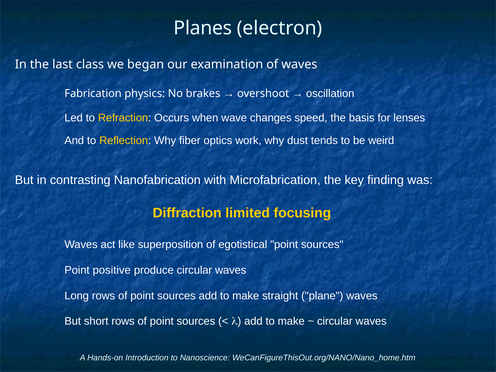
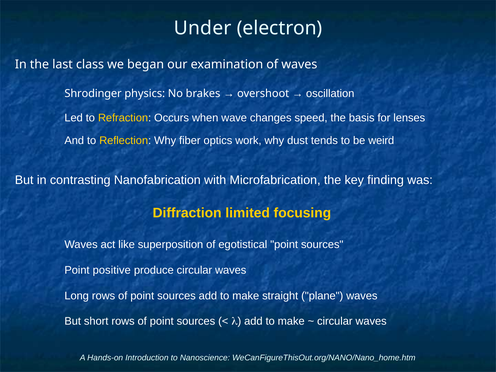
Planes: Planes -> Under (203, 28)
Fabrication: Fabrication -> Shrodinger (93, 94)
